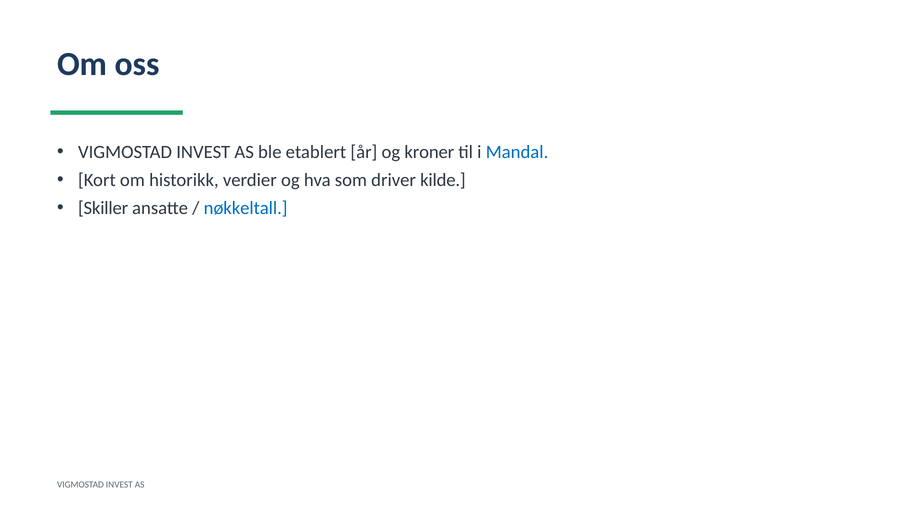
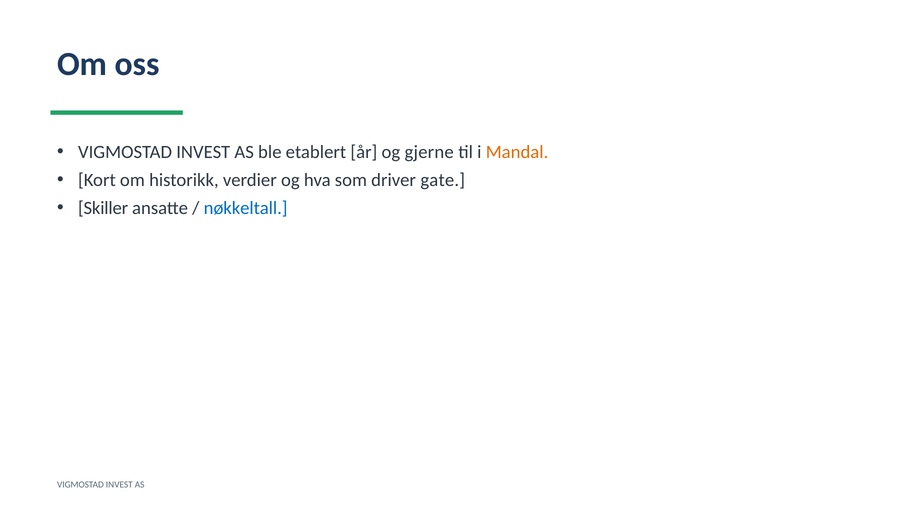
kroner: kroner -> gjerne (429, 152)
Mandal colour: blue -> orange (517, 152)
kilde: kilde -> gate (443, 180)
